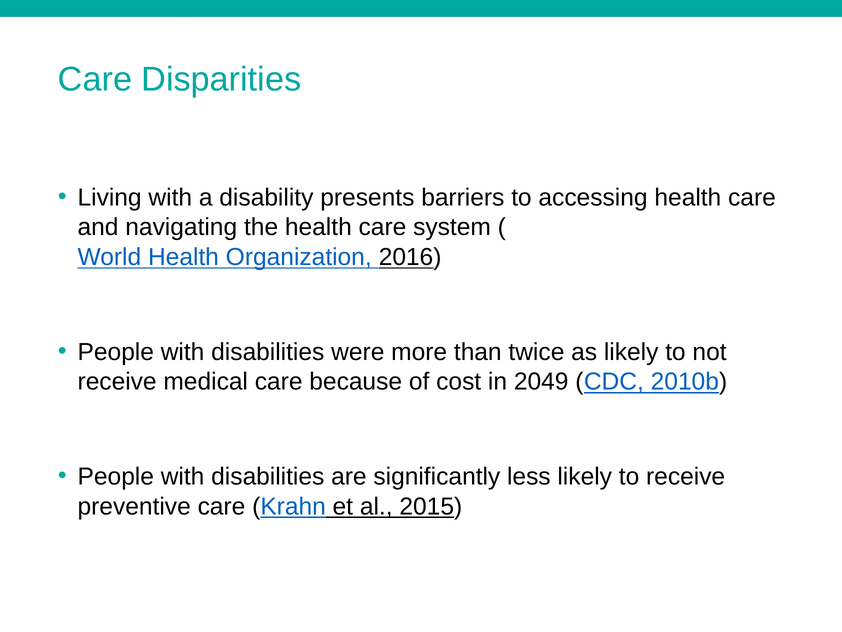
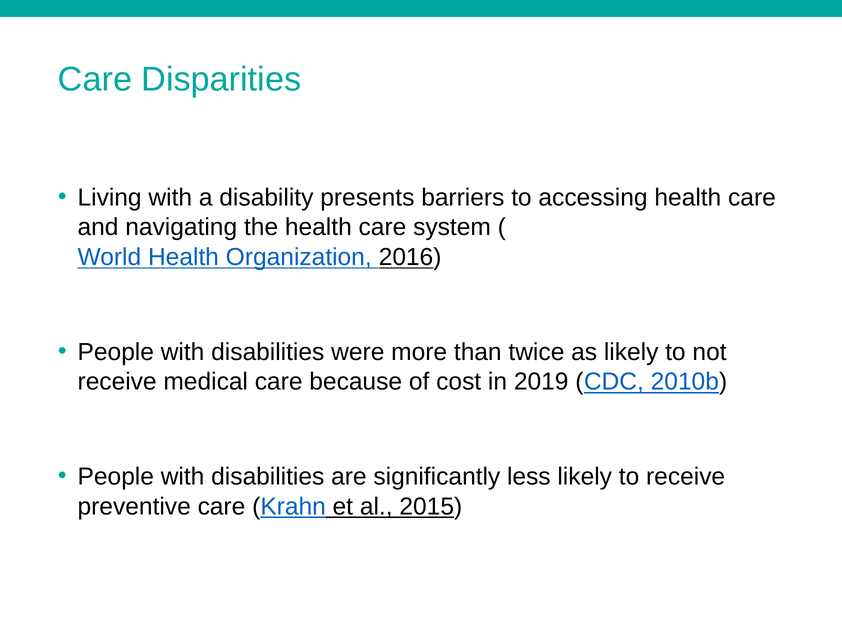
2049: 2049 -> 2019 (541, 382)
